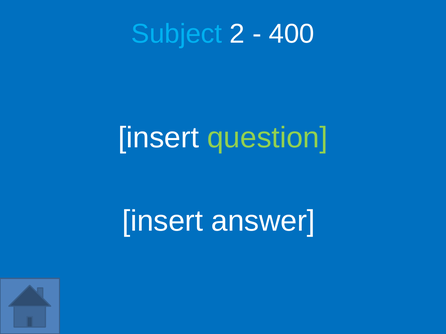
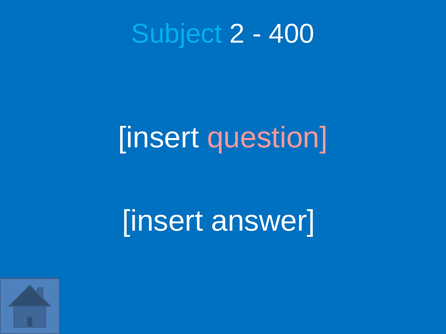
question colour: light green -> pink (267, 138)
